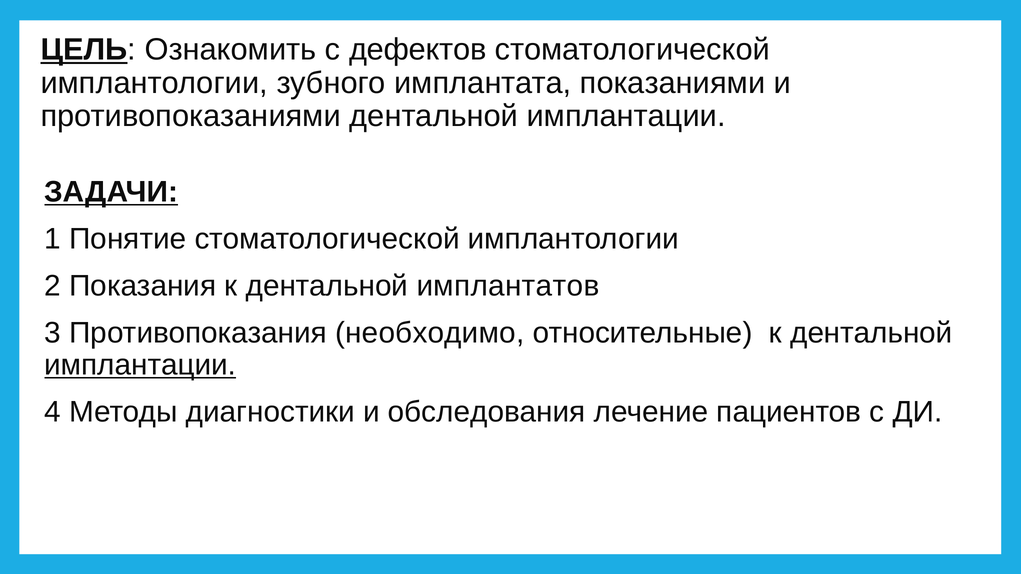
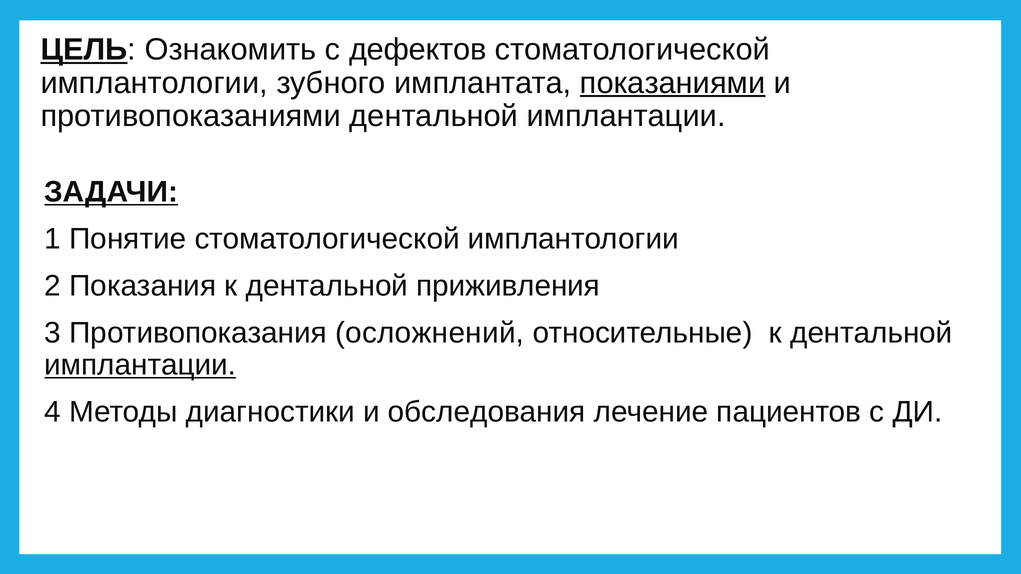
показаниями underline: none -> present (673, 83)
имплантатов: имплантатов -> приживления (508, 286)
необходимо: необходимо -> осложнений (430, 333)
